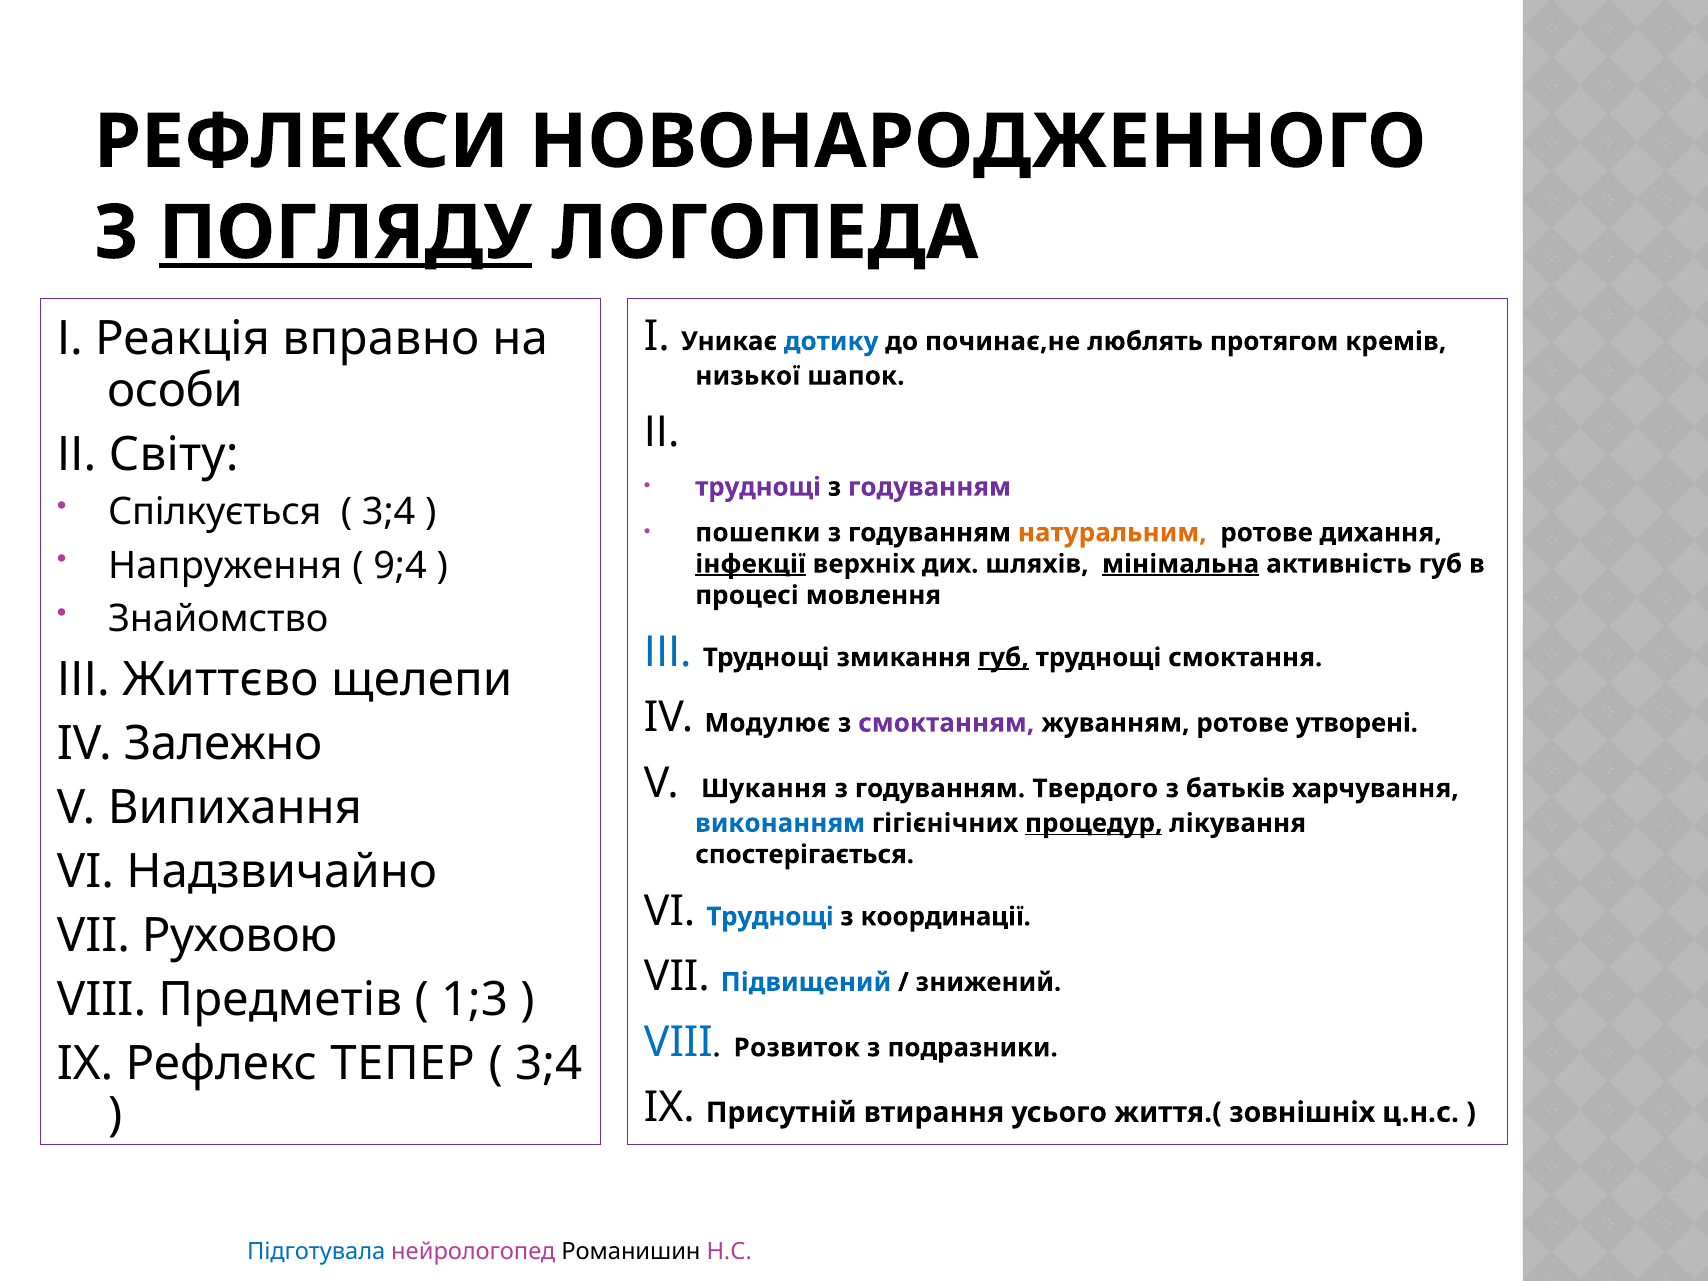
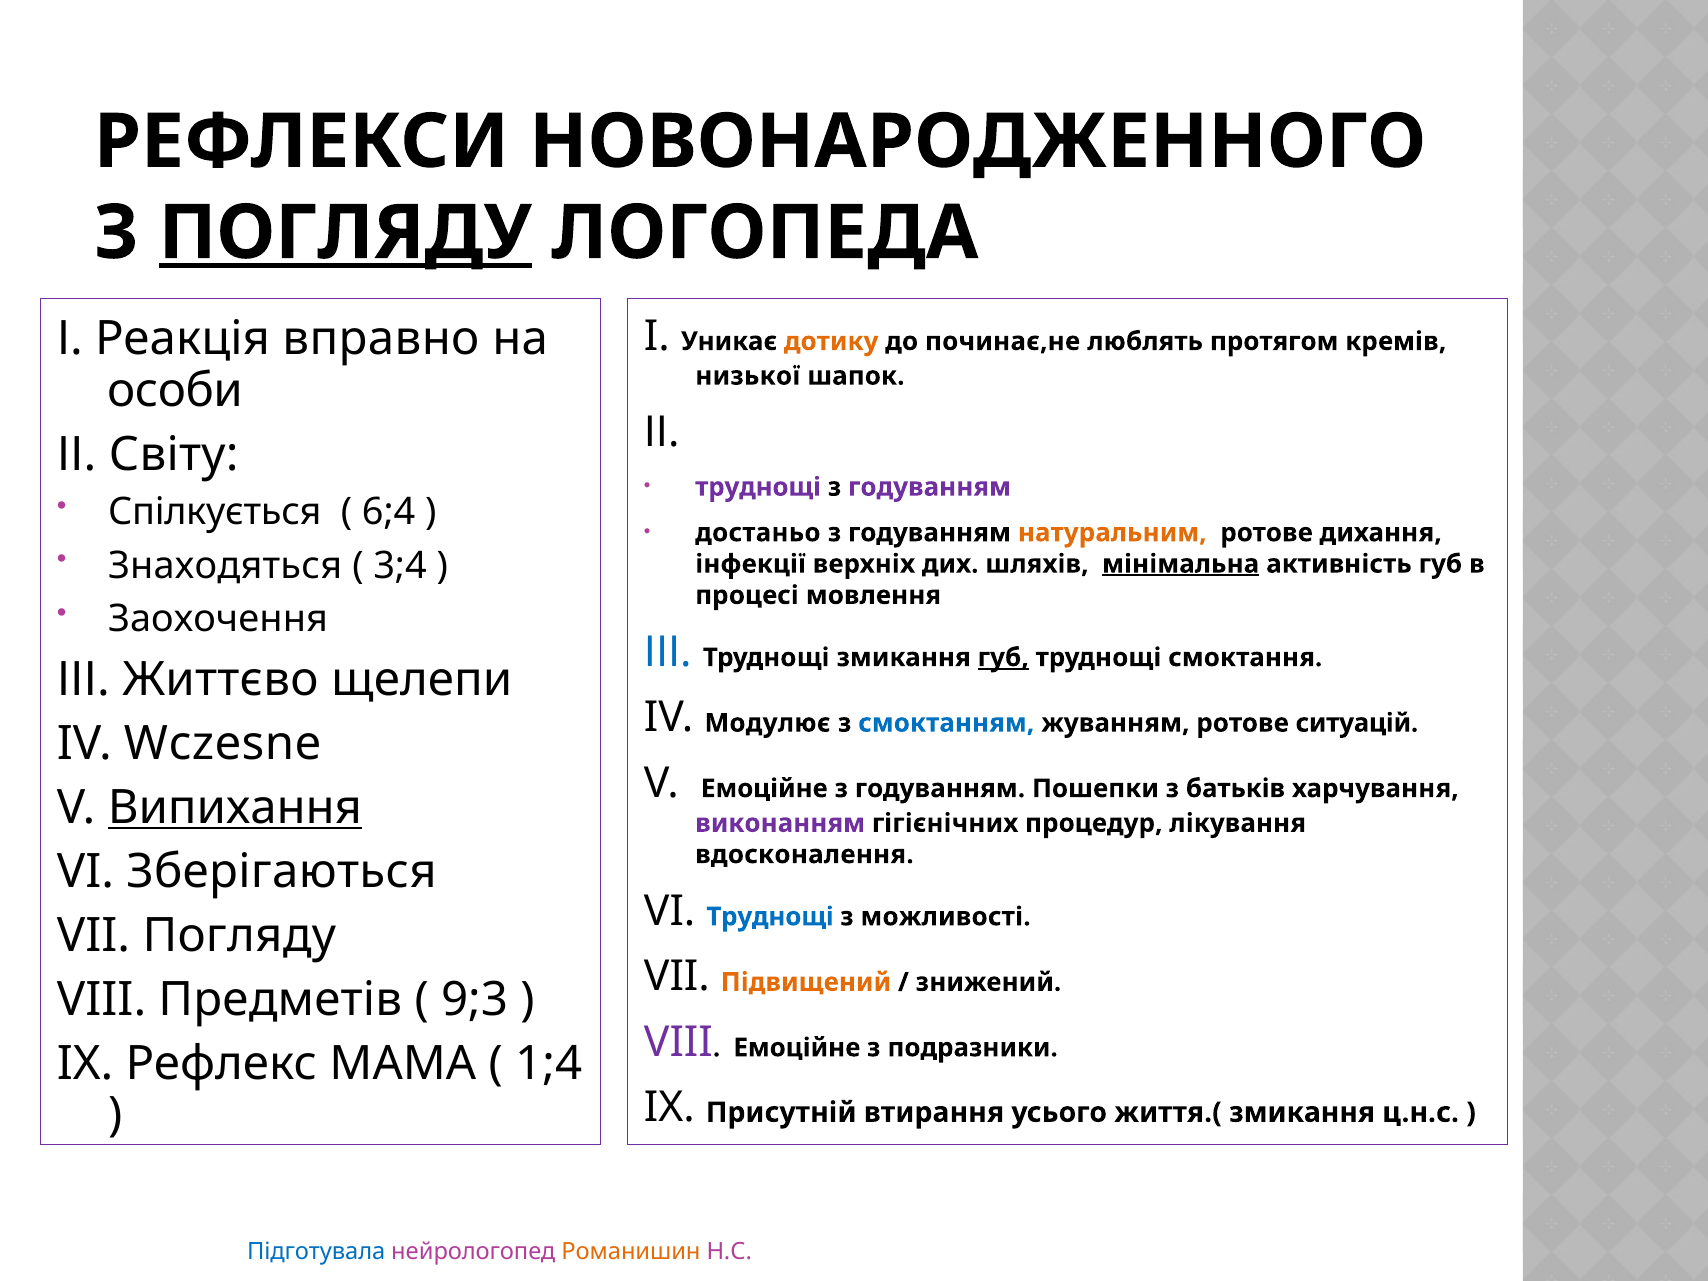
дотику colour: blue -> orange (831, 341)
3;4: 3;4 -> 6;4 (389, 512)
пошепки: пошепки -> достаньо (758, 533)
Напруження: Напруження -> Знаходяться (225, 566)
9;4: 9;4 -> 3;4 (400, 566)
інфекції underline: present -> none (750, 564)
Знайомство: Знайомство -> Заохочення (218, 619)
смоктанням colour: purple -> blue (946, 723)
утворені: утворені -> ситуацій (1357, 723)
Залежно: Залежно -> Wczesne (223, 744)
V Шукання: Шукання -> Емоційне (764, 789)
Твердого: Твердого -> Пошепки (1095, 789)
Випихання underline: none -> present (235, 808)
виконанням colour: blue -> purple (780, 823)
процедур underline: present -> none (1094, 823)
спостерігається: спостерігається -> вдосконалення (804, 855)
Надзвичайно: Надзвичайно -> Зберігаються (282, 872)
координації: координації -> можливості (946, 917)
VII Руховою: Руховою -> Погляду (239, 936)
Підвищений colour: blue -> orange (806, 982)
1;3: 1;3 -> 9;3 (475, 1000)
VIII colour: blue -> purple (678, 1042)
Розвиток: Розвиток -> Емоційне (797, 1048)
ТЕПЕР: ТЕПЕР -> МАМА (403, 1064)
3;4: 3;4 -> 1;4 (549, 1064)
життя.( зовнішніх: зовнішніх -> змикання (1302, 1112)
Романишин colour: black -> orange (631, 1251)
